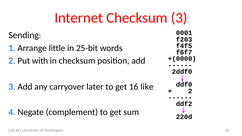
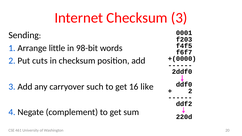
25-bit: 25-bit -> 98-bit (87, 48)
with: with -> cuts (40, 61)
later: later -> such (95, 87)
